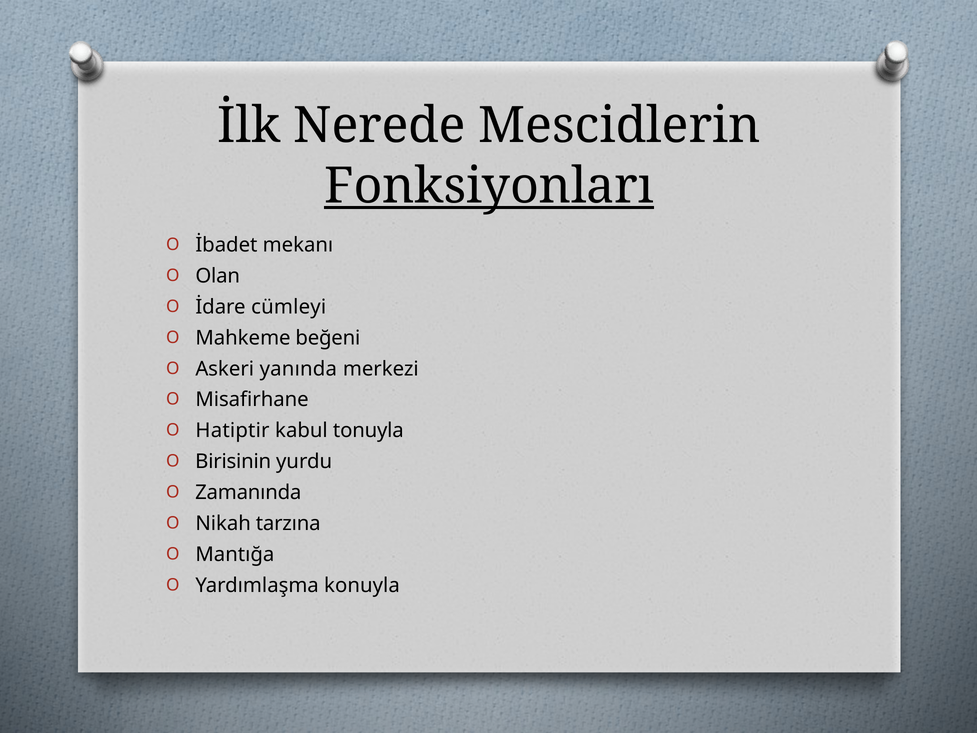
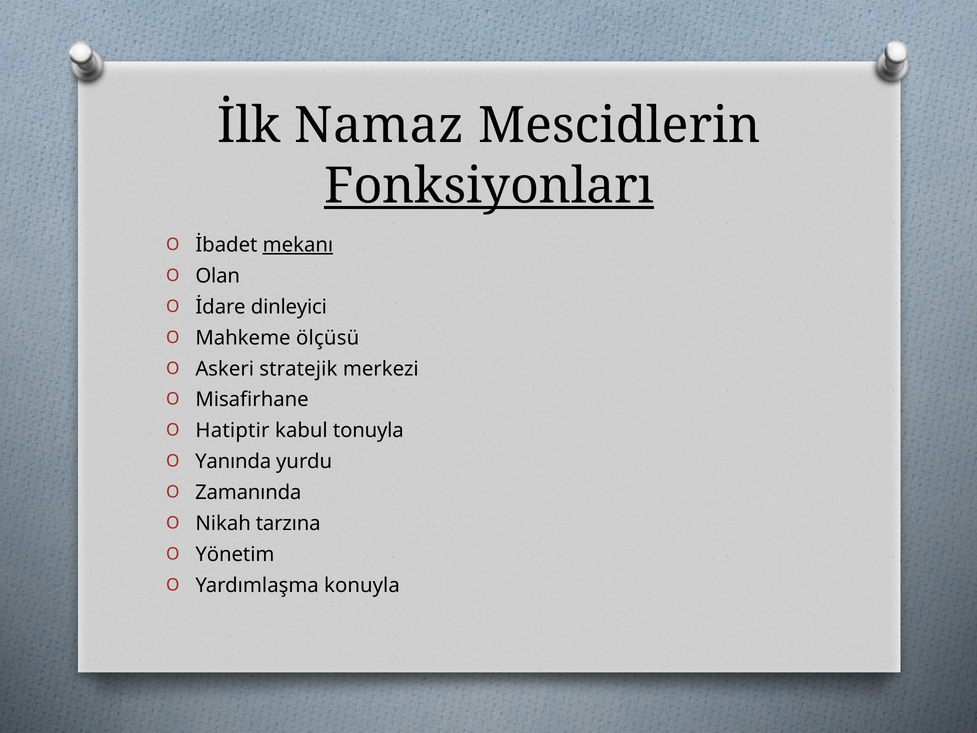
Nerede: Nerede -> Namaz (379, 126)
mekanı underline: none -> present (298, 245)
cümleyi: cümleyi -> dinleyici (289, 307)
beğeni: beğeni -> ölçüsü (328, 338)
yanında: yanında -> stratejik (298, 369)
Birisinin: Birisinin -> Yanında (233, 461)
Mantığa: Mantığa -> Yönetim (235, 554)
